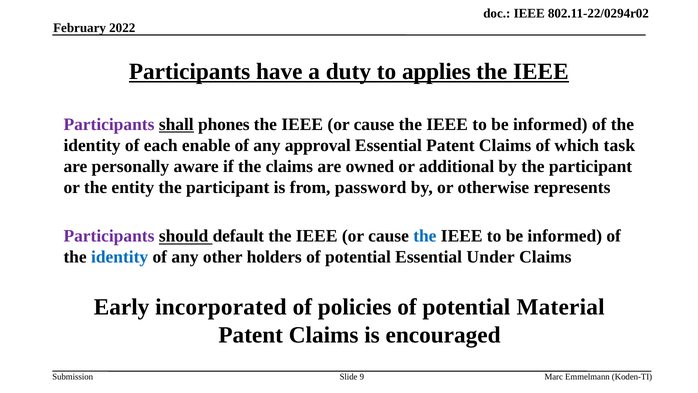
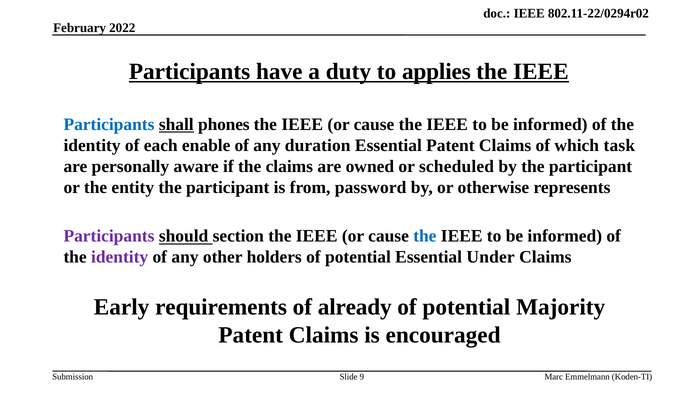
Participants colour: purple -> blue (109, 124)
approval: approval -> duration (318, 145)
additional: additional -> scheduled (457, 166)
default: default -> section (238, 236)
identity colour: blue -> purple (120, 257)
incorporated: incorporated -> requirements (221, 307)
policies: policies -> already (355, 307)
Material: Material -> Majority (561, 307)
